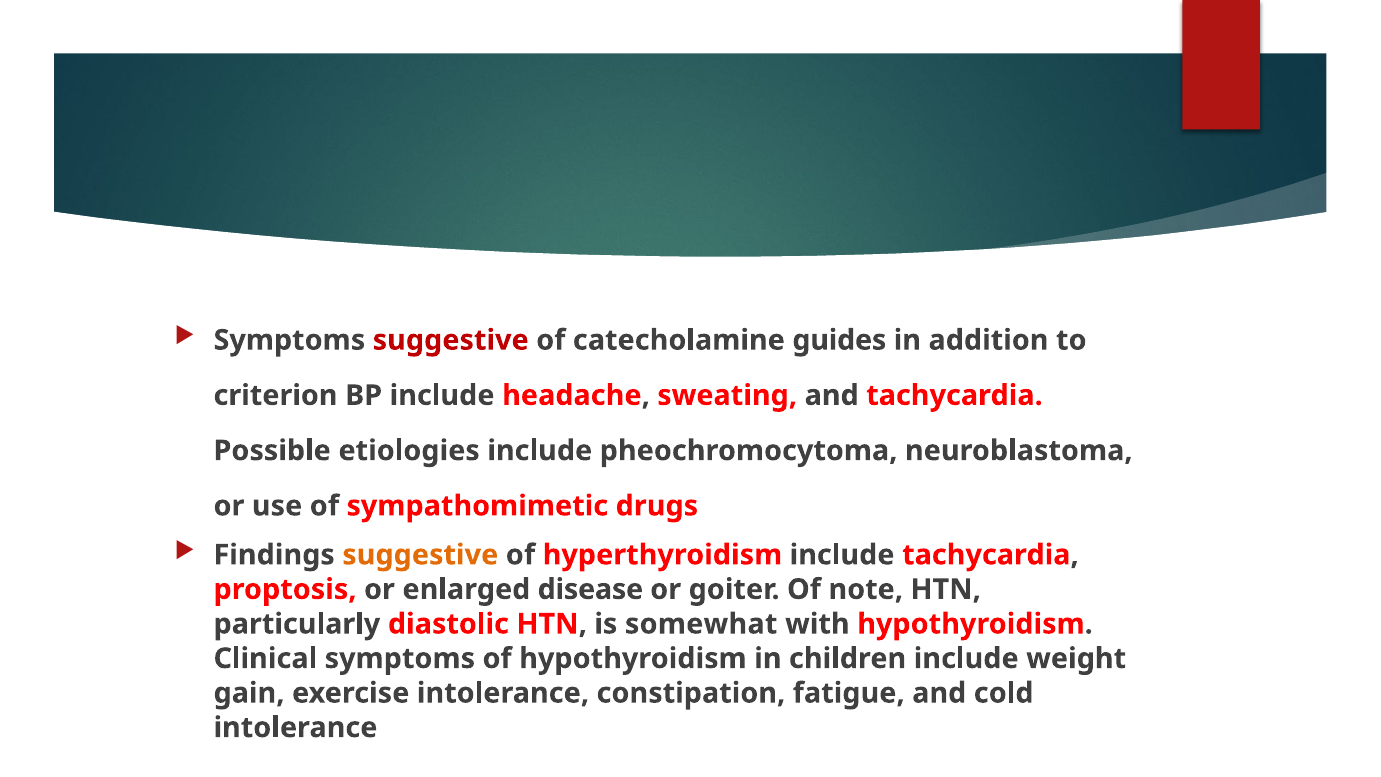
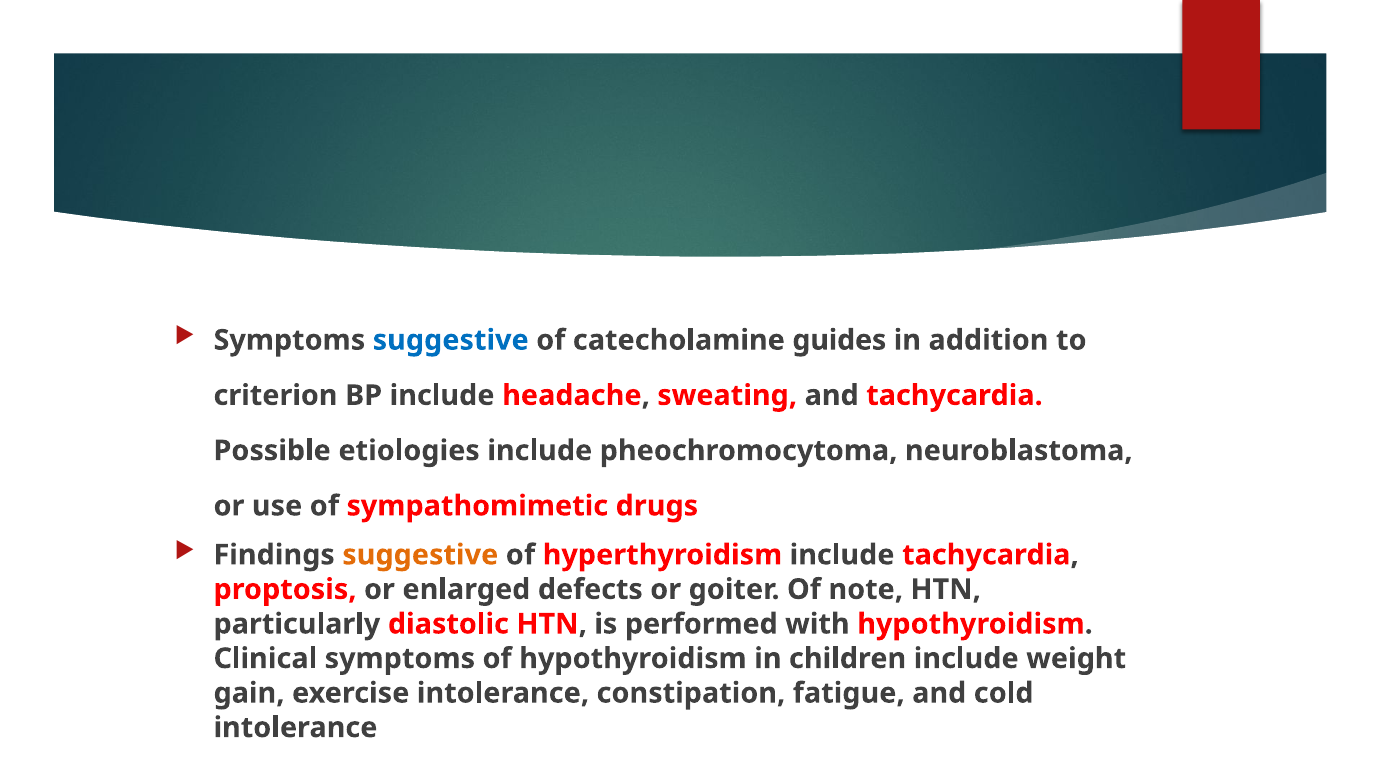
suggestive colour: red -> blue (451, 340)
disease: disease -> defects (590, 589)
somewhat: somewhat -> performed (701, 624)
